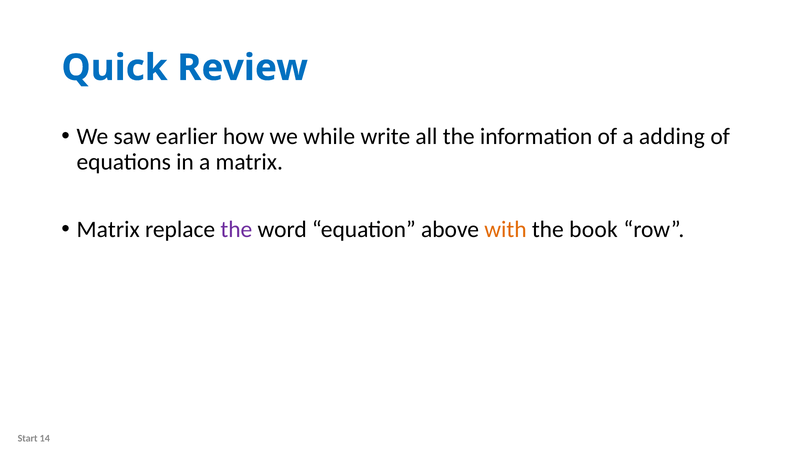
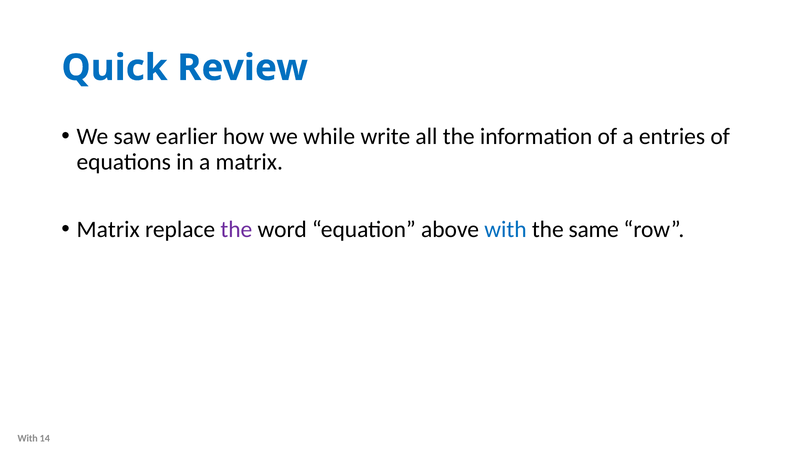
adding: adding -> entries (672, 136)
with colour: orange -> blue (505, 229)
book: book -> same (594, 229)
Start: Start -> With (28, 438)
